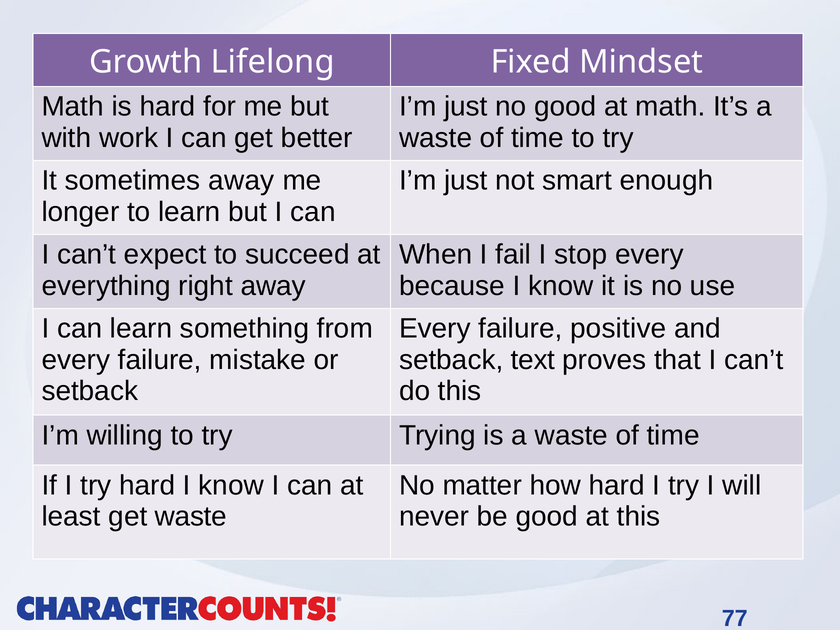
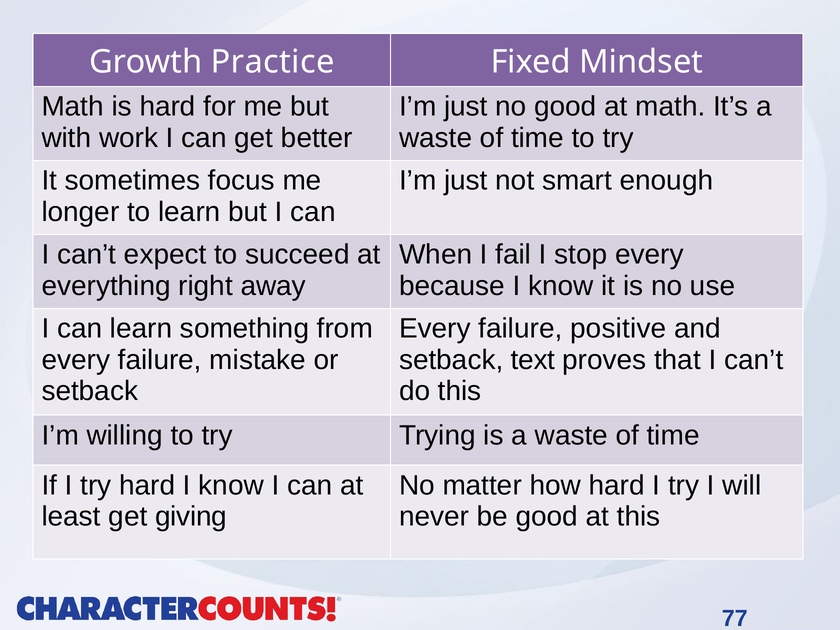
Lifelong: Lifelong -> Practice (273, 62)
sometimes away: away -> focus (241, 181)
get waste: waste -> giving (191, 517)
